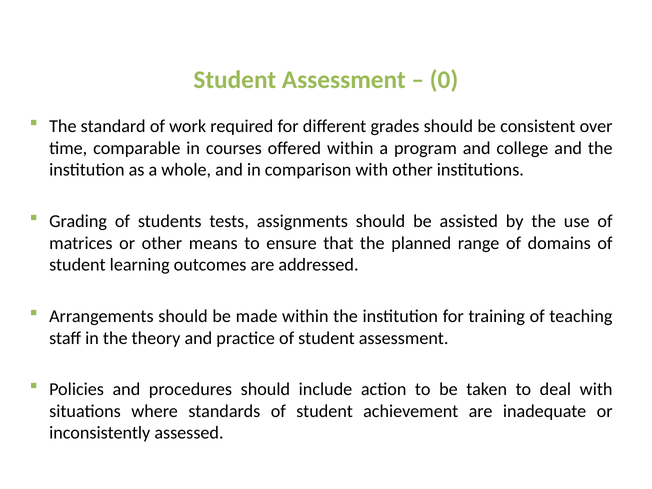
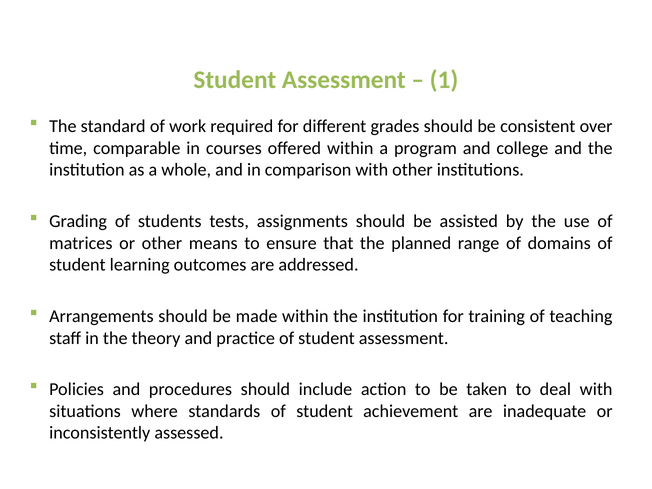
0: 0 -> 1 (444, 80)
